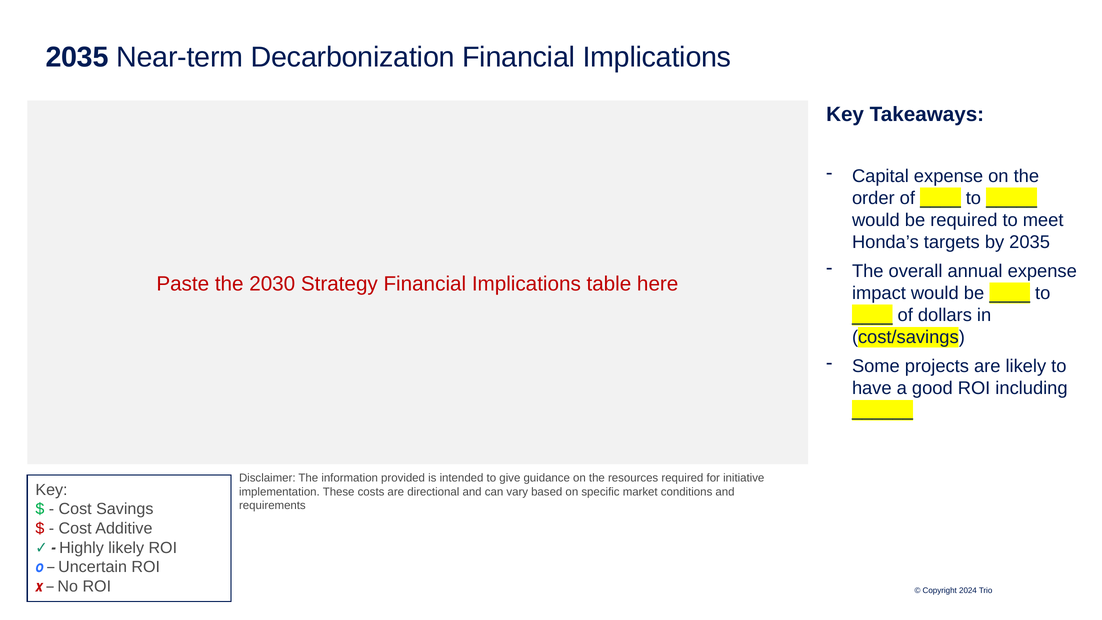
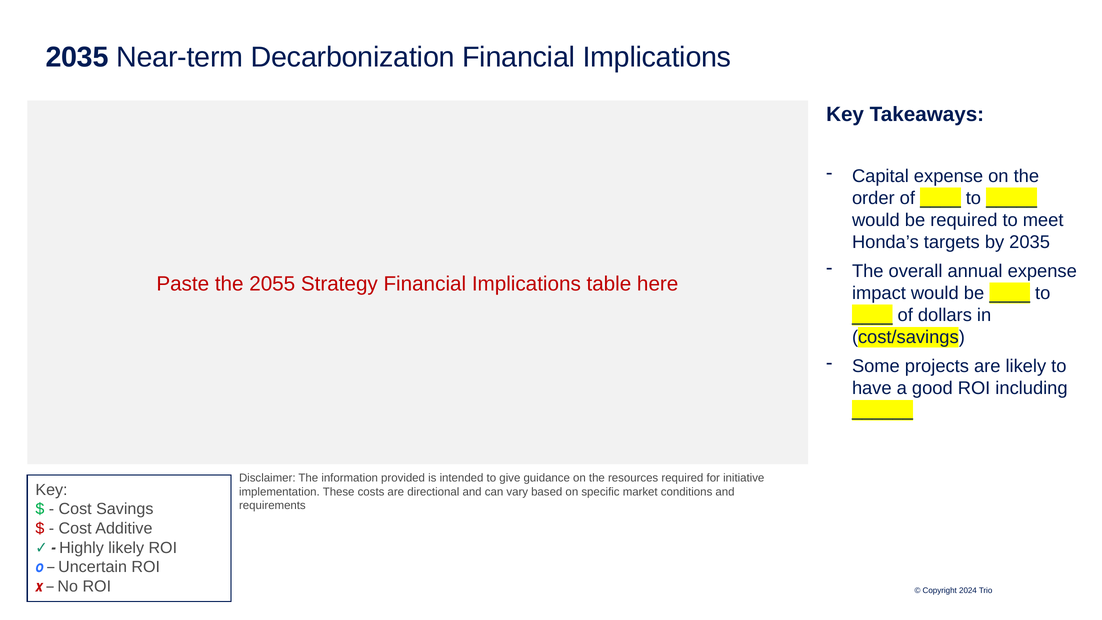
2030: 2030 -> 2055 (272, 284)
